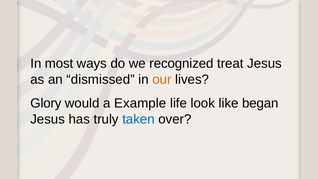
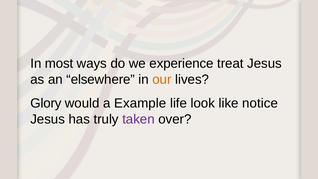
recognized: recognized -> experience (182, 64)
dismissed: dismissed -> elsewhere (101, 79)
began: began -> notice (260, 103)
taken colour: blue -> purple (138, 119)
